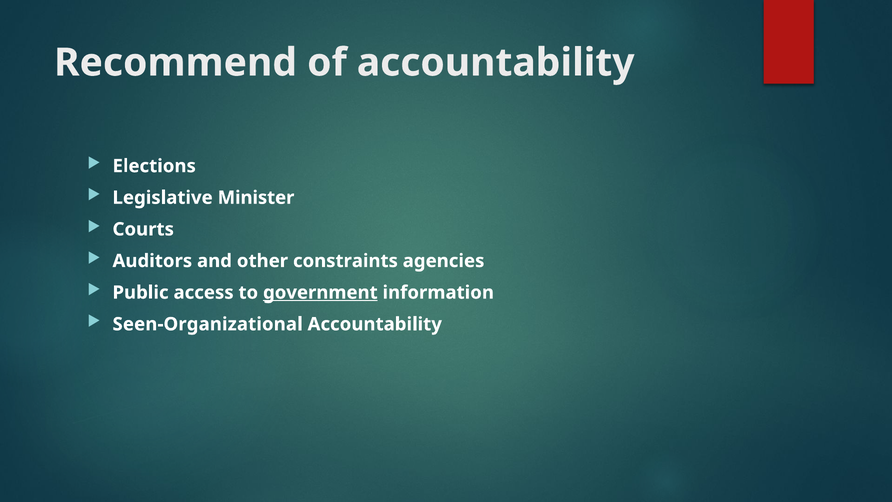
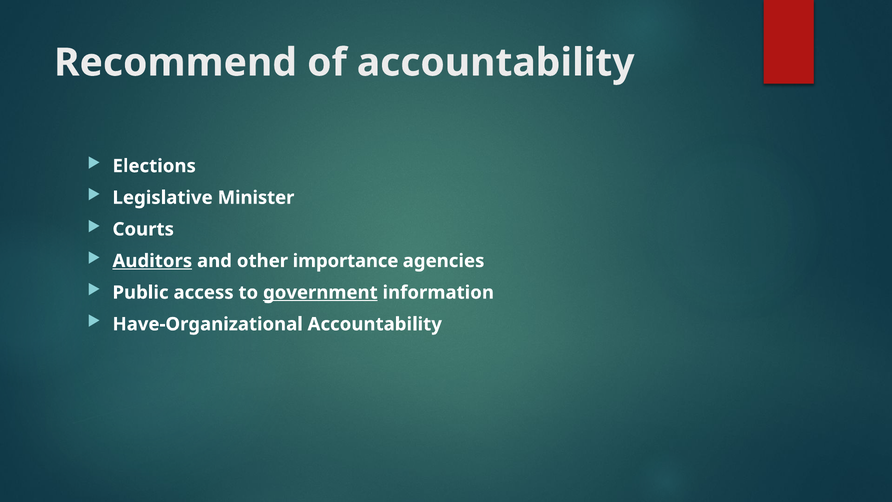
Auditors underline: none -> present (152, 261)
constraints: constraints -> importance (346, 261)
Seen-Organizational: Seen-Organizational -> Have-Organizational (208, 324)
